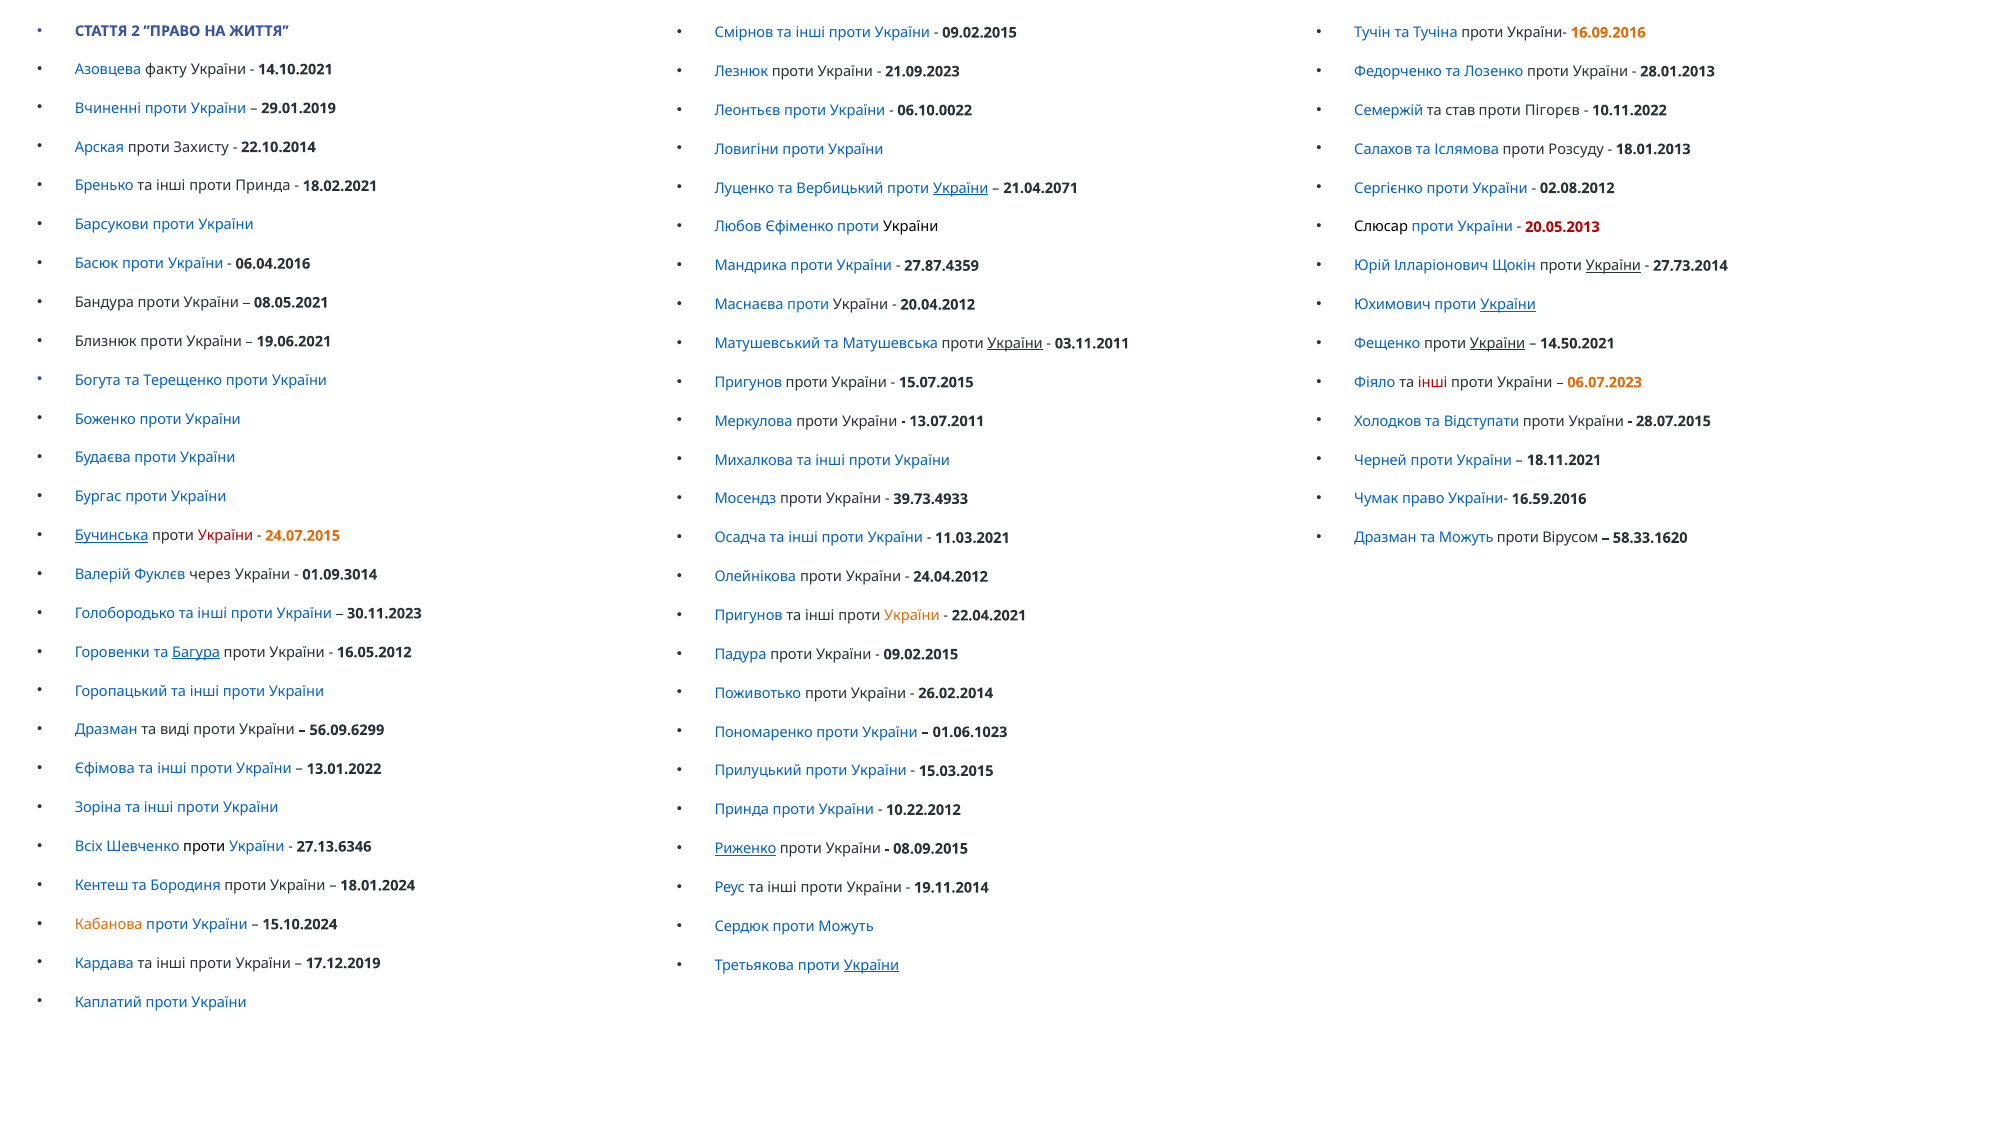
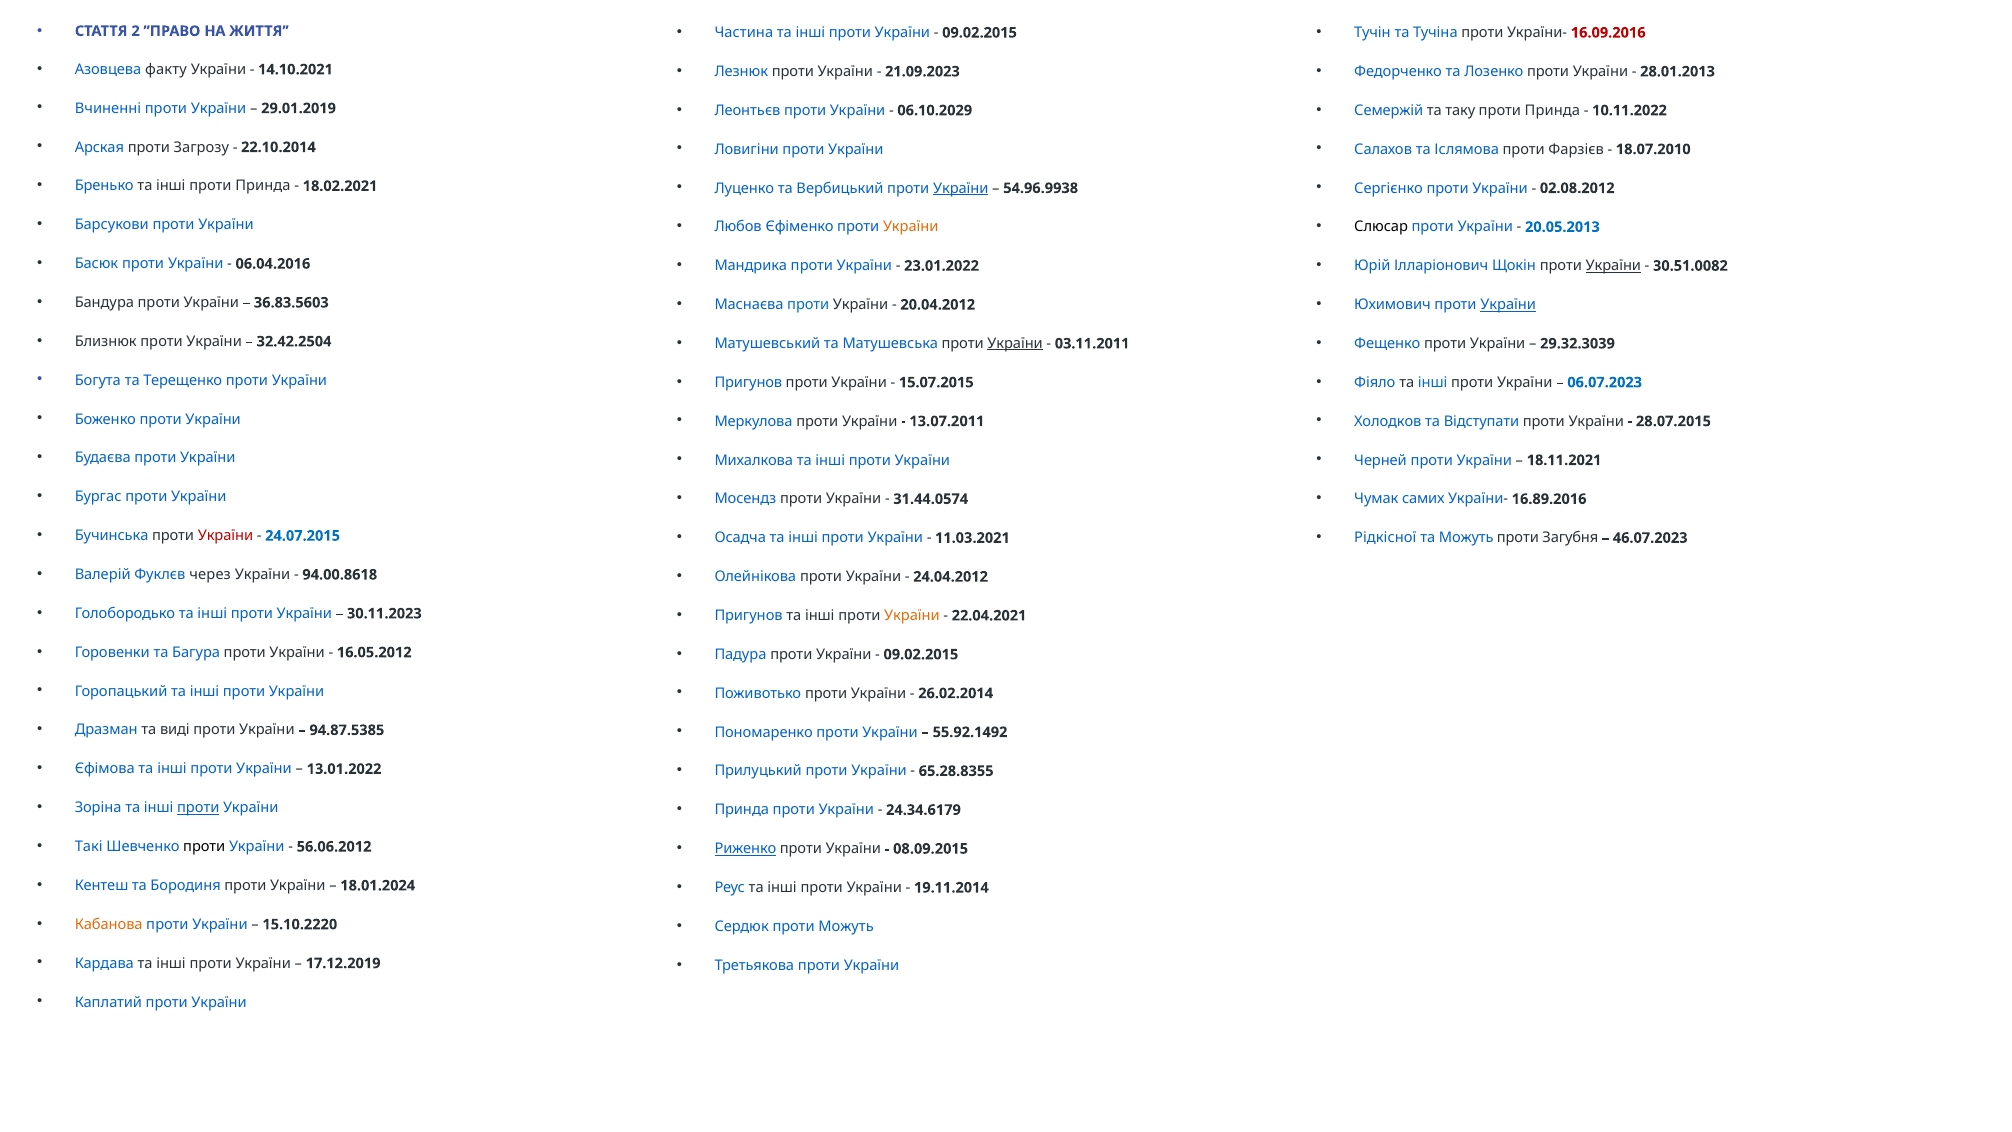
Смірнов: Смірнов -> Частина (744, 33)
16.09.2016 colour: orange -> red (1608, 33)
06.10.0022: 06.10.0022 -> 06.10.2029 (935, 110)
став: став -> таку (1460, 110)
Пігорєв: Пігорєв -> Принда (1552, 110)
Захисту: Захисту -> Загрозу (201, 147)
Розсуду: Розсуду -> Фарзієв (1576, 149)
18.01.2013: 18.01.2013 -> 18.07.2010 (1653, 149)
21.04.2071: 21.04.2071 -> 54.96.9938 (1041, 188)
України colour: black -> orange (911, 227)
20.05.2013 colour: red -> blue (1562, 227)
27.87.4359: 27.87.4359 -> 23.01.2022 (942, 266)
27.73.2014: 27.73.2014 -> 30.51.0082 (1690, 266)
08.05.2021: 08.05.2021 -> 36.83.5603 (291, 303)
19.06.2021: 19.06.2021 -> 32.42.2504 (294, 341)
України underline: present -> none (1498, 344)
14.50.2021: 14.50.2021 -> 29.32.3039 (1577, 344)
інші colour: red -> blue (1433, 382)
06.07.2023 colour: orange -> blue (1605, 382)
39.73.4933: 39.73.4933 -> 31.44.0574 (931, 499)
право: право -> самих (1423, 499)
16.59.2016: 16.59.2016 -> 16.89.2016 (1549, 499)
Бучинська underline: present -> none (112, 536)
24.07.2015 colour: orange -> blue (303, 536)
Дразман: Дразман -> Рідкісної (1385, 538)
Вірусом: Вірусом -> Загубня (1570, 538)
58.33.1620: 58.33.1620 -> 46.07.2023 (1650, 538)
01.09.3014: 01.09.3014 -> 94.00.8618 (340, 575)
Багура underline: present -> none (196, 652)
56.09.6299: 56.09.6299 -> 94.87.5385 (347, 730)
01.06.1023: 01.06.1023 -> 55.92.1492 (970, 732)
15.03.2015: 15.03.2015 -> 65.28.8355 (956, 771)
проти underline: none -> present (198, 808)
10.22.2012: 10.22.2012 -> 24.34.6179 (923, 810)
Всіх: Всіх -> Такі (89, 847)
27.13.6346: 27.13.6346 -> 56.06.2012 (334, 847)
15.10.2024: 15.10.2024 -> 15.10.2220 (300, 924)
України underline: present -> none (871, 965)
